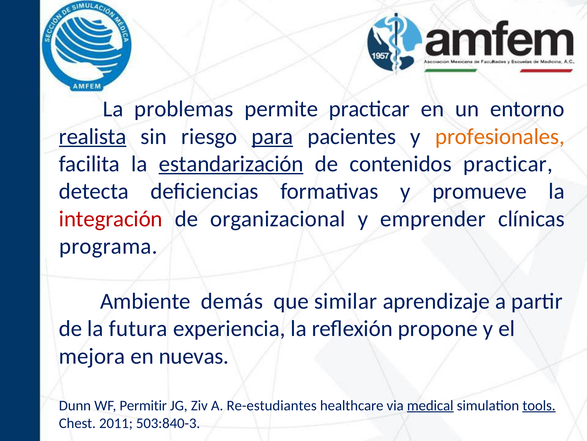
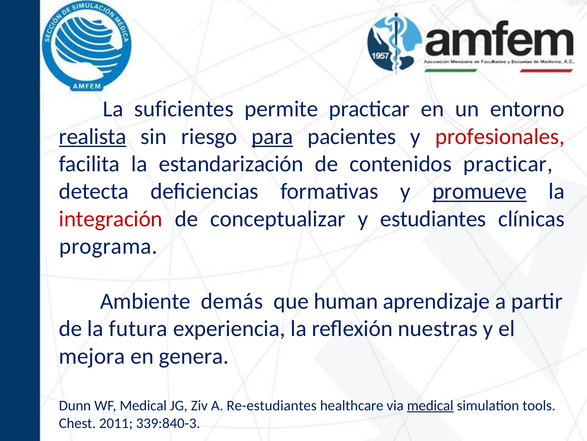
problemas: problemas -> suficientes (184, 109)
profesionales colour: orange -> red (500, 136)
estandarización underline: present -> none (231, 164)
promueve underline: none -> present (480, 191)
organizacional: organizacional -> conceptualizar (278, 218)
emprender: emprender -> estudiantes (433, 218)
similar: similar -> human (346, 301)
propone: propone -> nuestras (438, 328)
nuevas: nuevas -> genera (194, 356)
WF Permitir: Permitir -> Medical (143, 405)
tools underline: present -> none (539, 405)
503:840-3: 503:840-3 -> 339:840-3 (168, 422)
